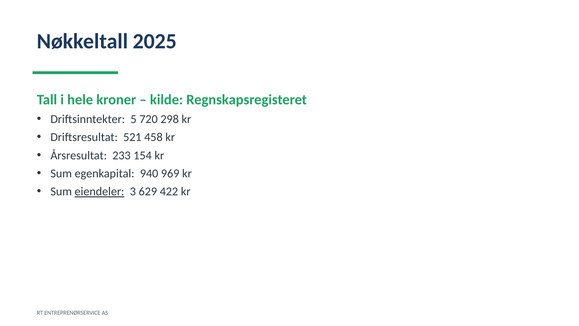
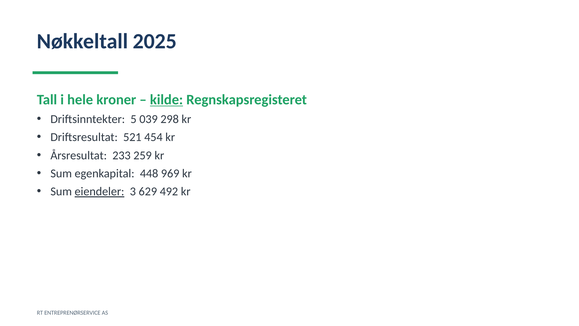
kilde underline: none -> present (166, 100)
720: 720 -> 039 (149, 119)
458: 458 -> 454 (153, 137)
154: 154 -> 259 (143, 155)
940: 940 -> 448 (149, 173)
422: 422 -> 492 (169, 191)
